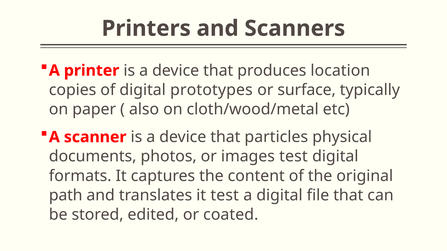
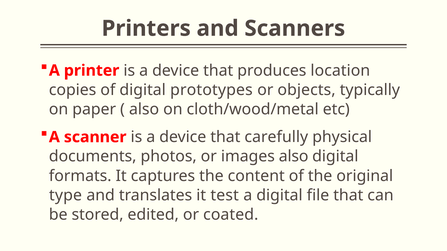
surface: surface -> objects (307, 90)
particles: particles -> carefully (276, 137)
images test: test -> also (294, 157)
path: path -> type (66, 196)
